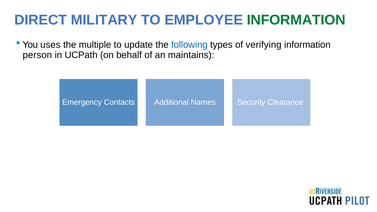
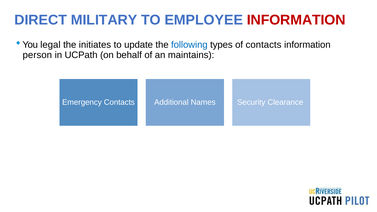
INFORMATION colour: green -> red (296, 20)
uses: uses -> legal (50, 45)
multiple: multiple -> initiates (95, 45)
of verifying: verifying -> contacts (264, 45)
